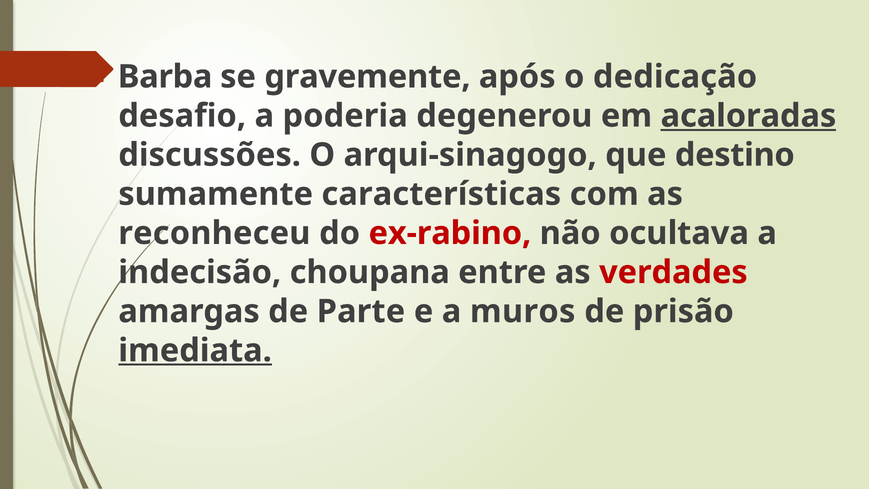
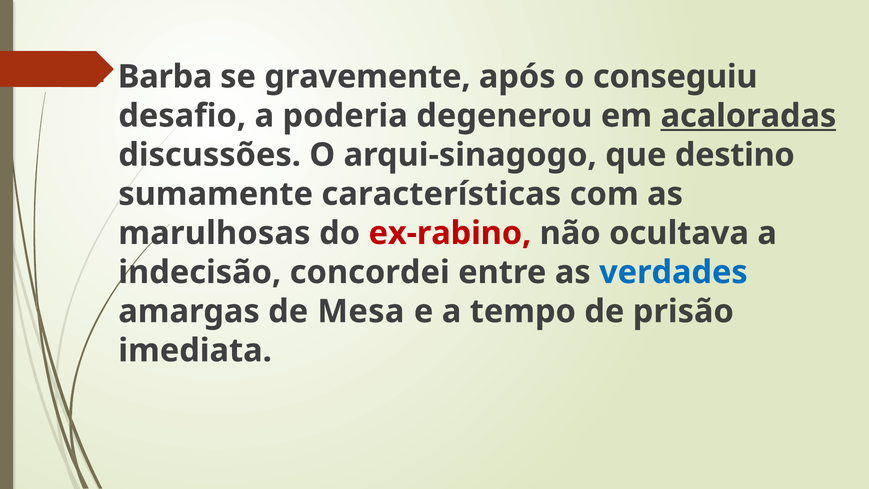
dedicação: dedicação -> conseguiu (675, 77)
reconheceu: reconheceu -> marulhosas (214, 233)
choupana: choupana -> concordei (370, 272)
verdades colour: red -> blue (673, 272)
Parte: Parte -> Mesa (361, 311)
muros: muros -> tempo (523, 311)
imediata underline: present -> none (195, 350)
